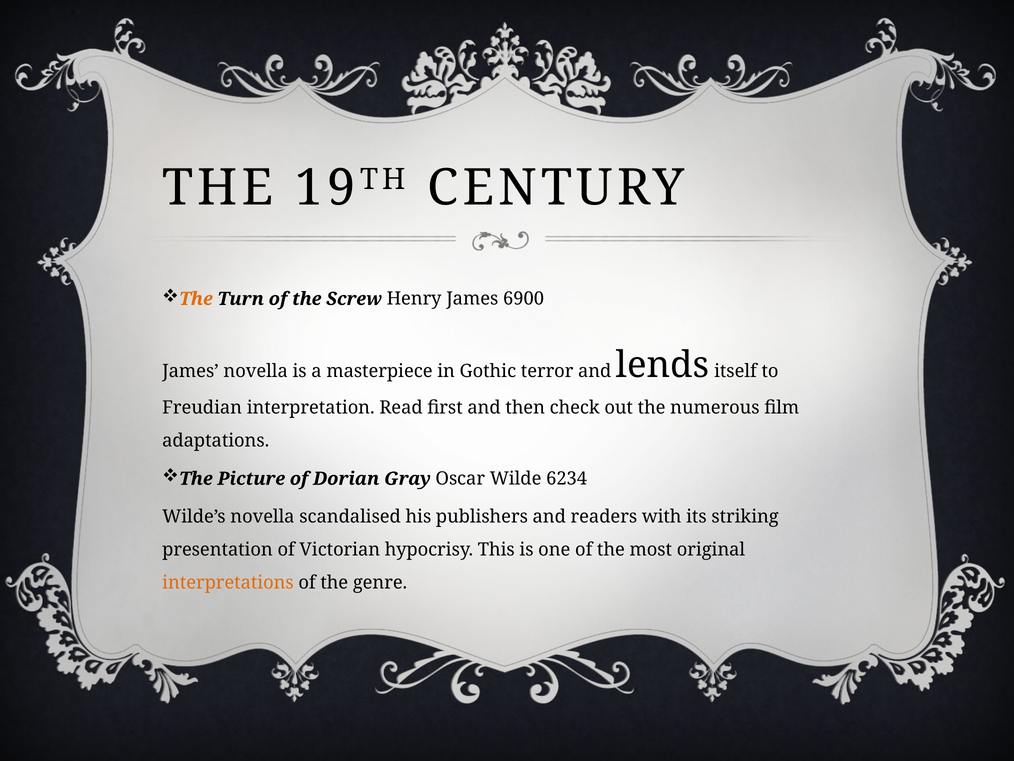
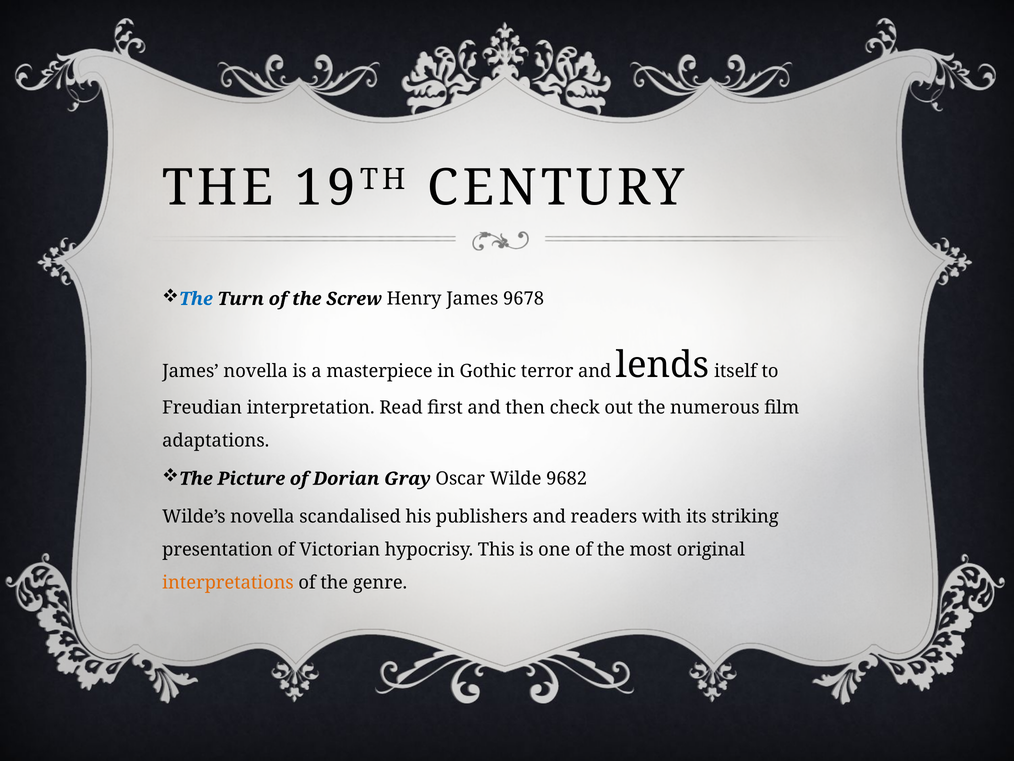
The colour: orange -> blue (196, 299)
6900: 6900 -> 9678 (524, 299)
6234: 6234 -> 9682 (567, 478)
